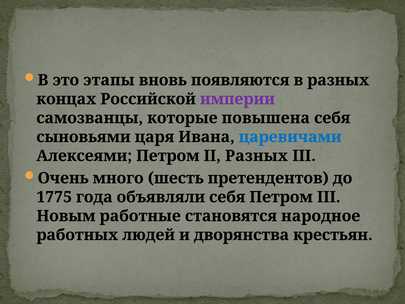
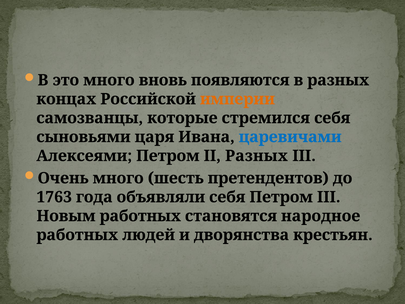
это этапы: этапы -> много (109, 80)
империи colour: purple -> orange (237, 99)
повышена: повышена -> стремился (266, 118)
1775: 1775 -> 1763 (54, 197)
Новым работные: работные -> работных (140, 216)
